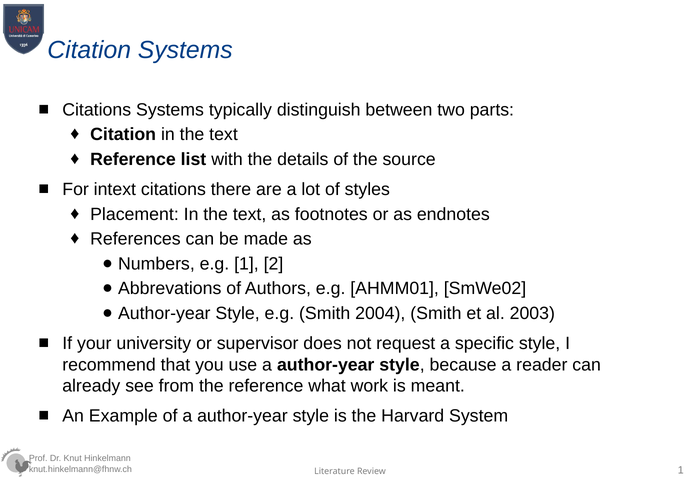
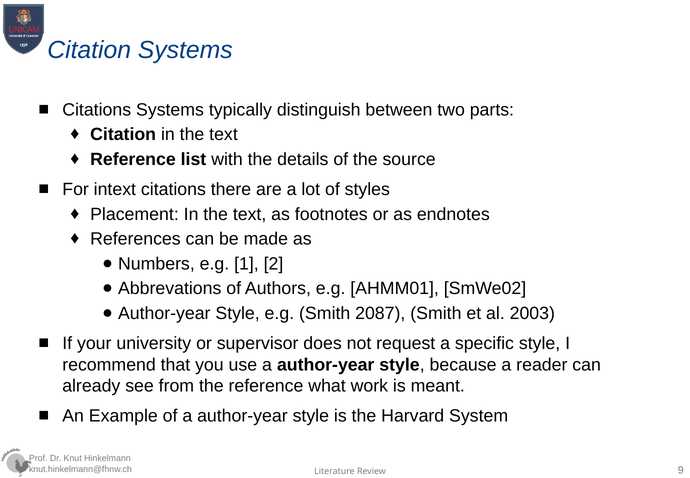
2004: 2004 -> 2087 (380, 313)
1: 1 -> 9 (681, 470)
